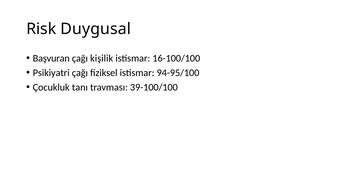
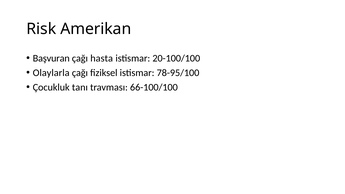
Duygusal: Duygusal -> Amerikan (96, 29)
kişilik: kişilik -> hasta (102, 58)
16-100/100: 16-100/100 -> 20-100/100 (176, 58)
Psikiyatri: Psikiyatri -> Olaylarla (51, 73)
94-95/100: 94-95/100 -> 78-95/100 (178, 73)
39-100/100: 39-100/100 -> 66-100/100 (154, 87)
